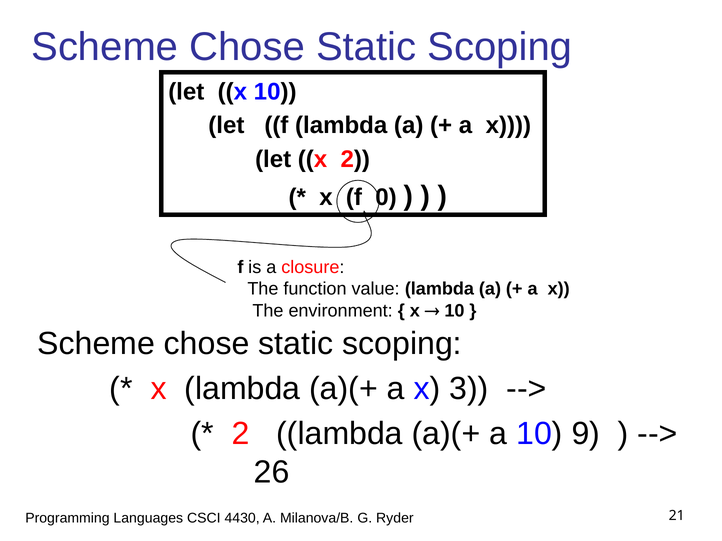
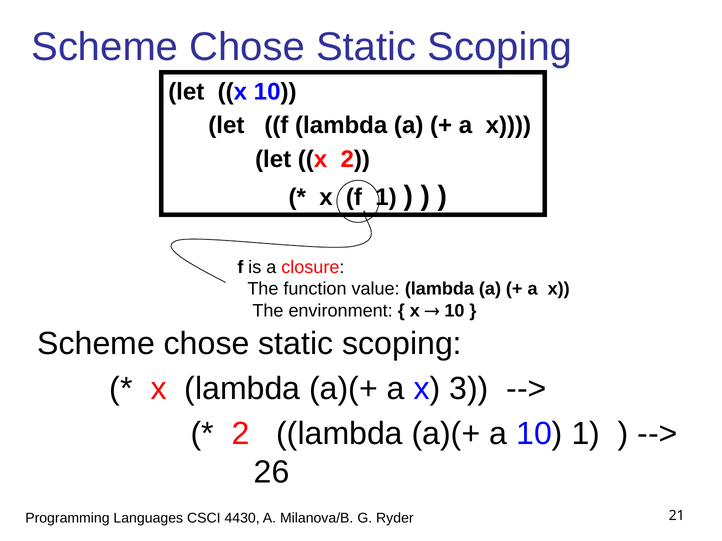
f 0: 0 -> 1 (386, 198)
10 9: 9 -> 1 (586, 434)
